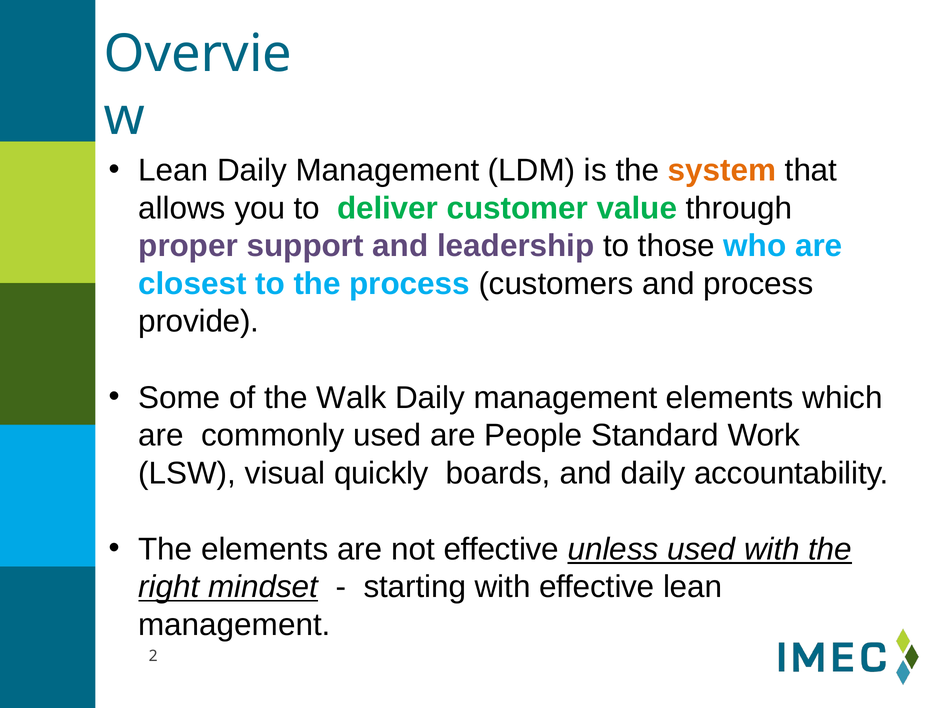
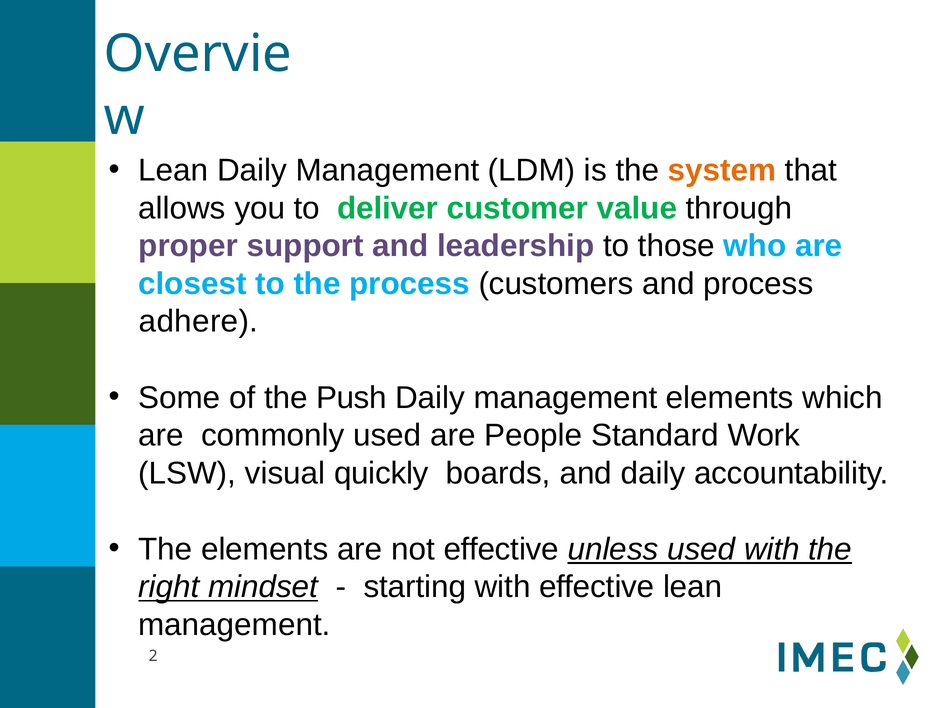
provide: provide -> adhere (198, 322)
Walk: Walk -> Push (351, 398)
